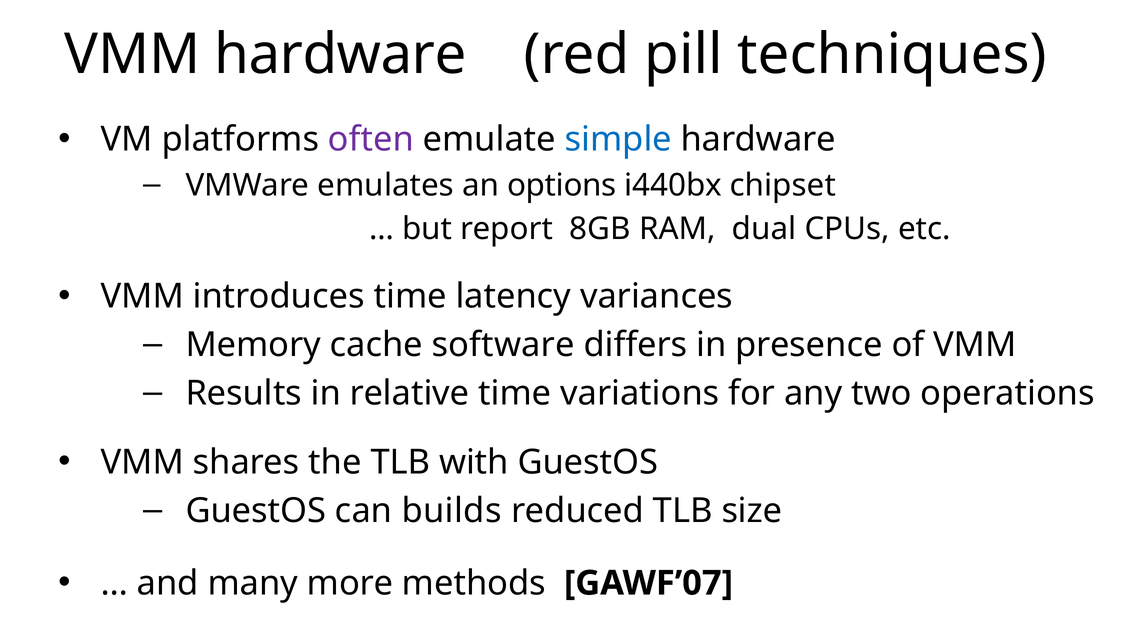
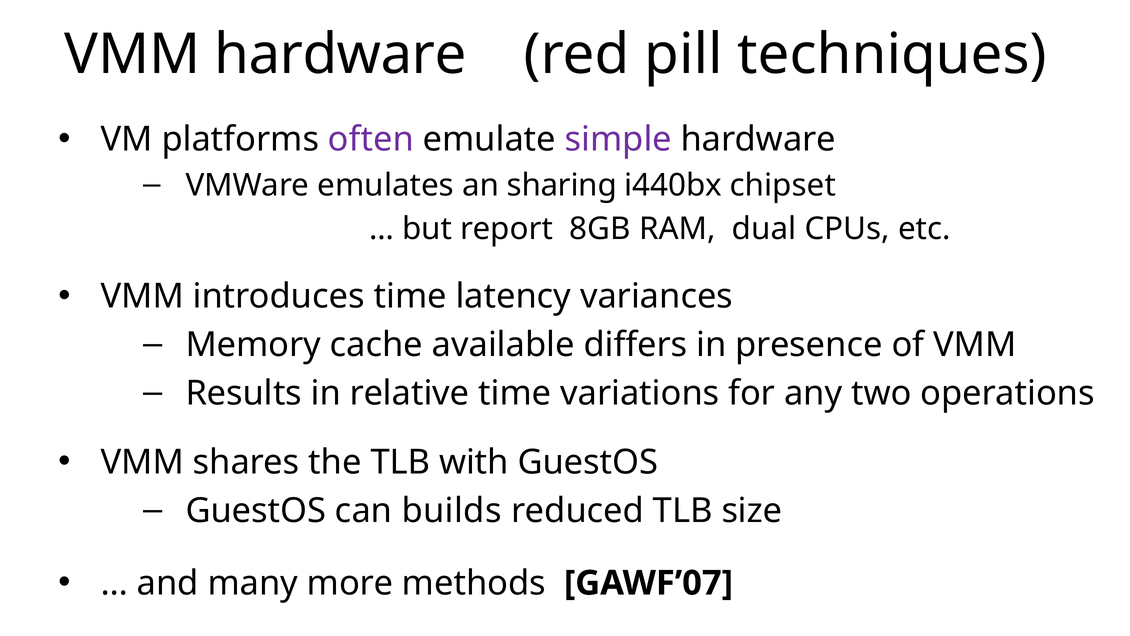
simple colour: blue -> purple (618, 139)
options: options -> sharing (562, 185)
software: software -> available (503, 345)
